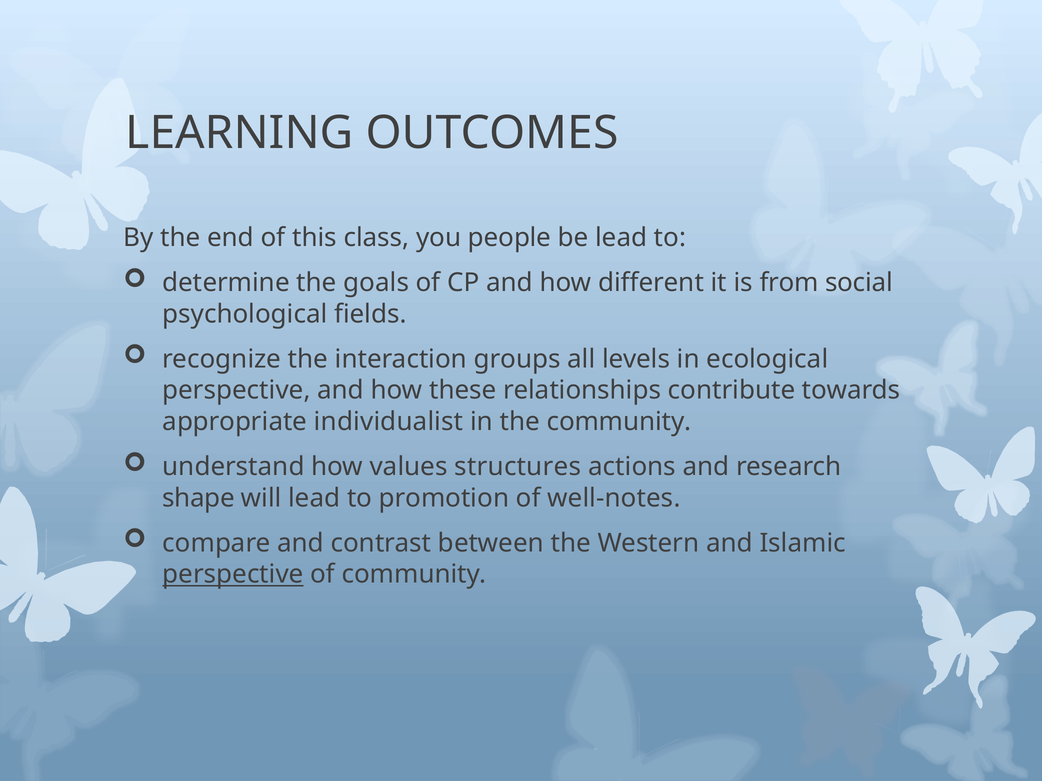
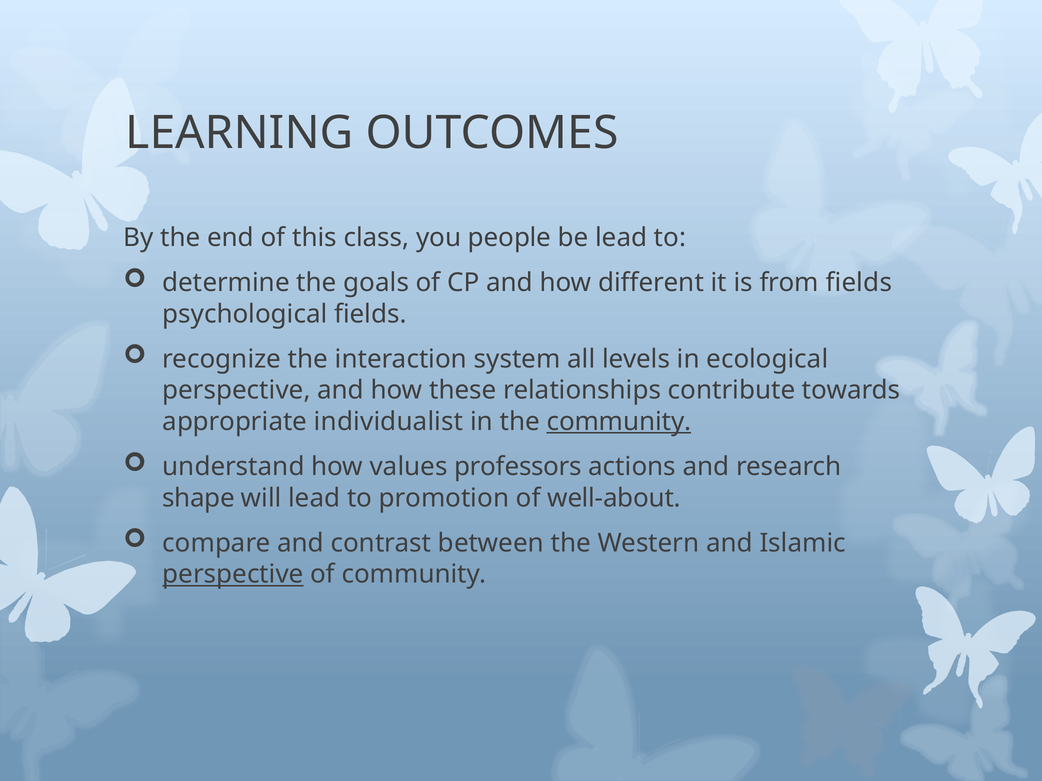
from social: social -> fields (859, 283)
groups: groups -> system (517, 359)
community underline: none -> present (619, 422)
structures: structures -> professors (518, 467)
well-notes: well-notes -> well-about (614, 498)
